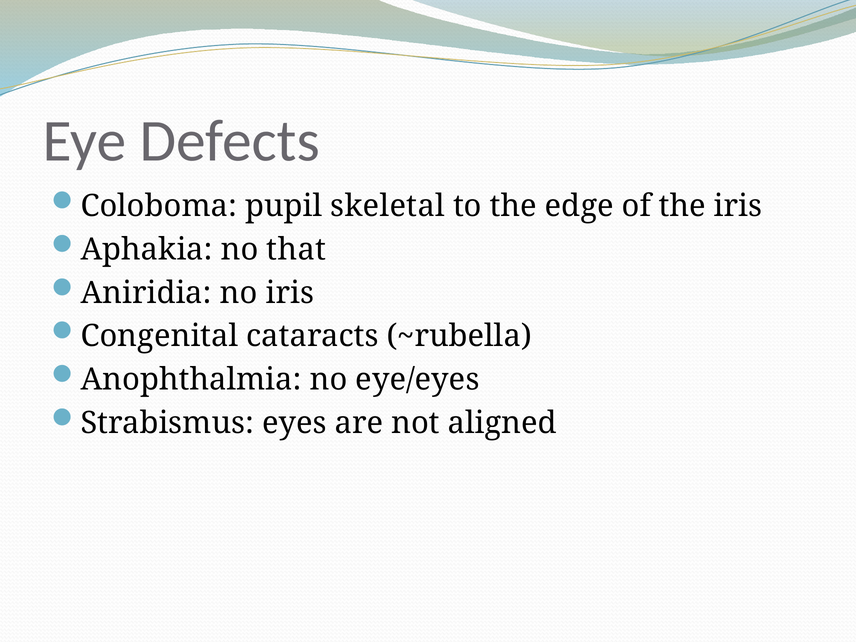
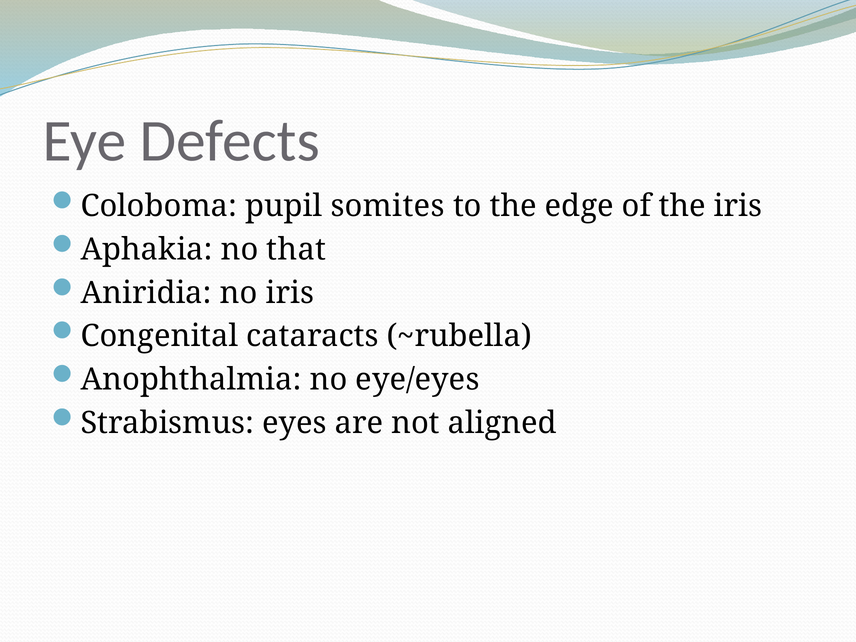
skeletal: skeletal -> somites (388, 206)
